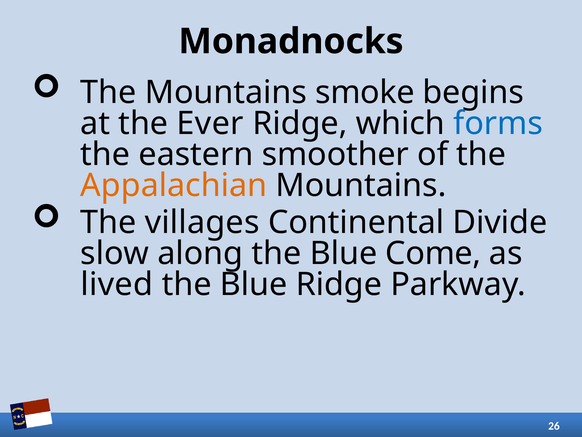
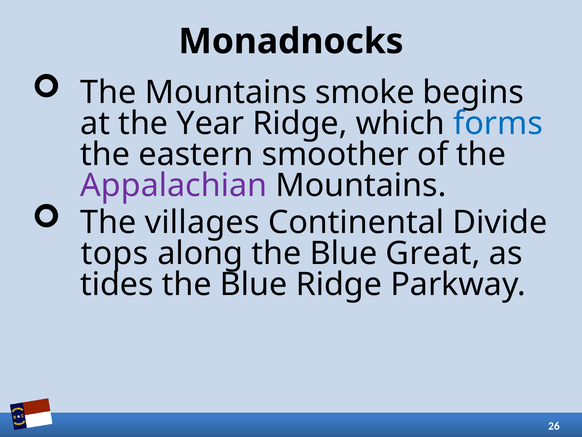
Ever: Ever -> Year (210, 123)
Appalachian colour: orange -> purple (174, 185)
slow: slow -> tops (115, 253)
Come: Come -> Great (433, 253)
lived: lived -> tides (117, 284)
